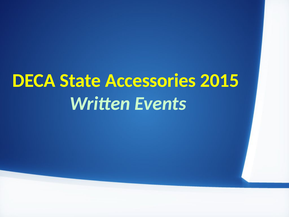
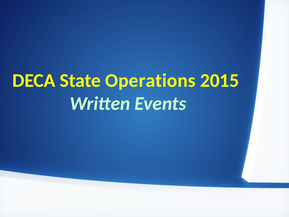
Accessories: Accessories -> Operations (150, 80)
